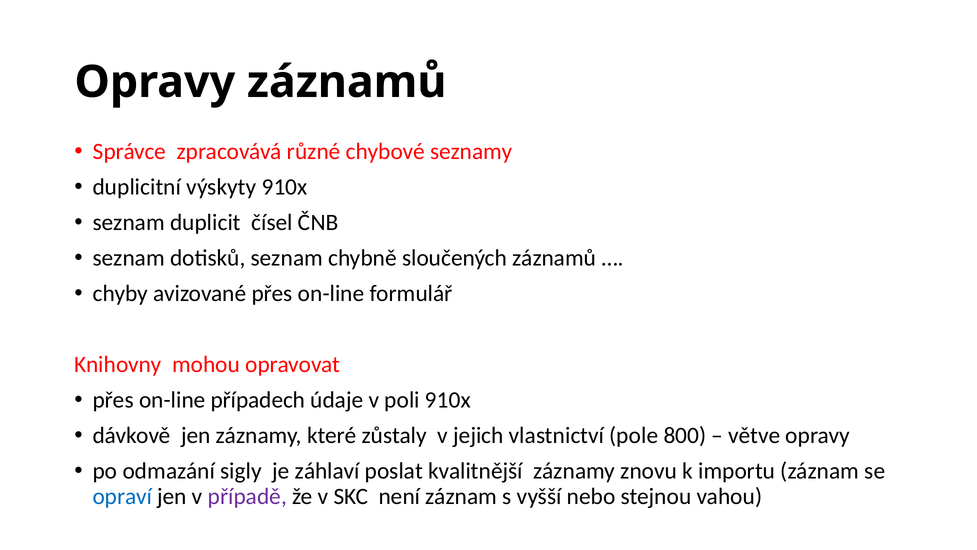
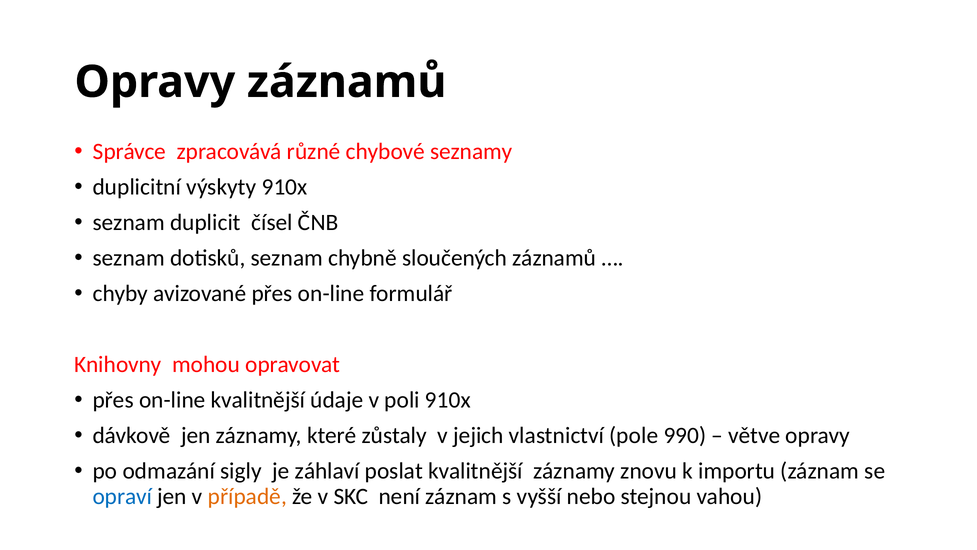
on-line případech: případech -> kvalitnější (258, 400)
800: 800 -> 990 (685, 435)
případě colour: purple -> orange (247, 496)
